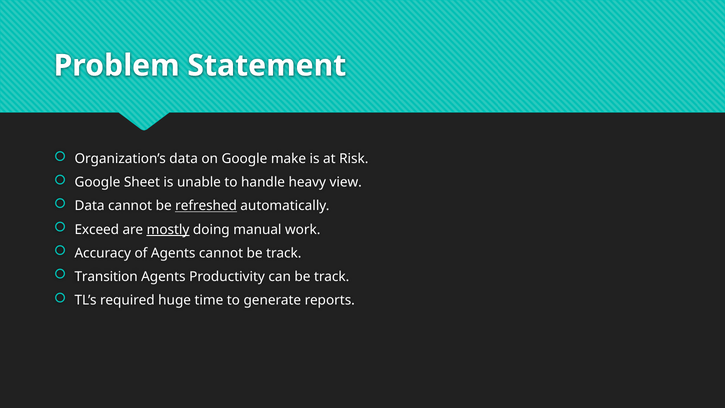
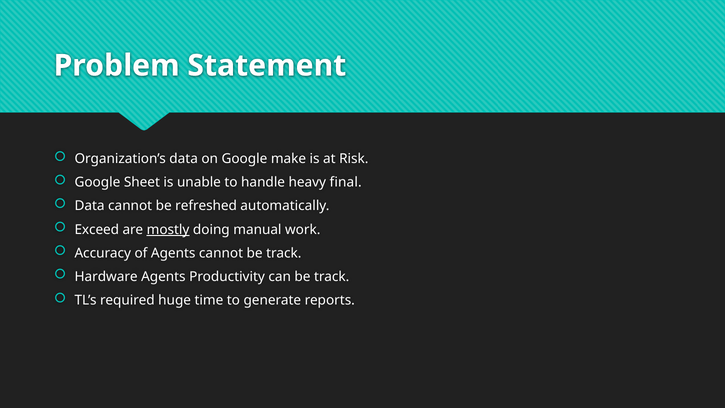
view: view -> final (346, 182)
refreshed underline: present -> none (206, 206)
Transition: Transition -> Hardware (106, 277)
